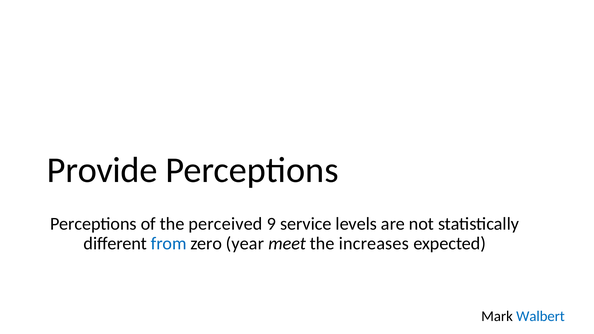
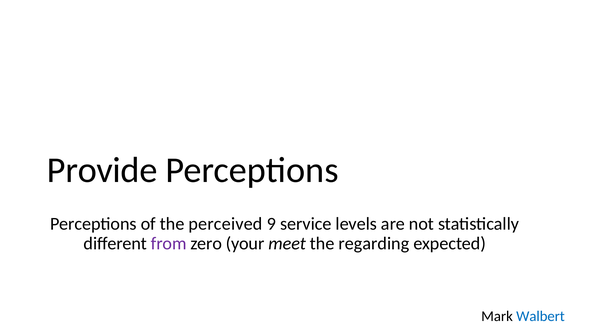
from colour: blue -> purple (169, 244)
year: year -> your (245, 244)
increases: increases -> regarding (374, 244)
